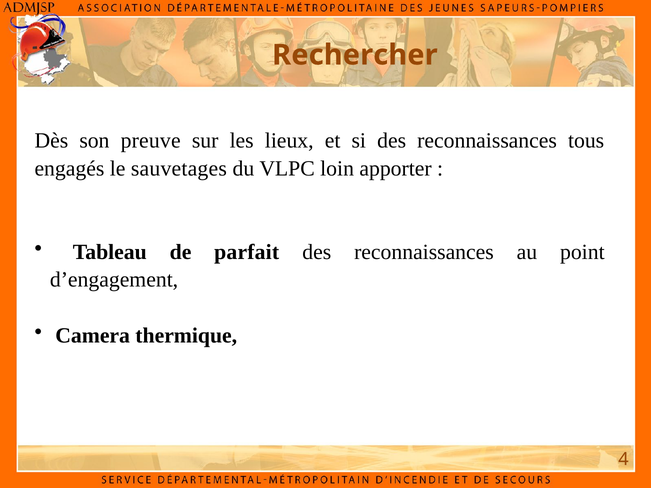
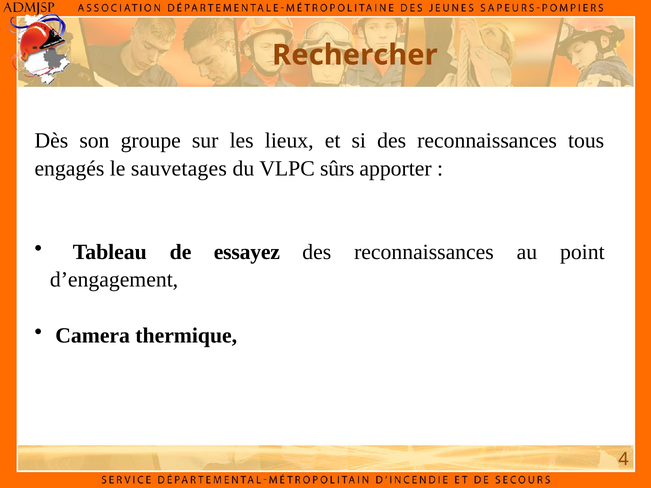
preuve: preuve -> groupe (151, 141)
loin: loin -> sûrs (337, 168)
parfait: parfait -> essayez (247, 252)
